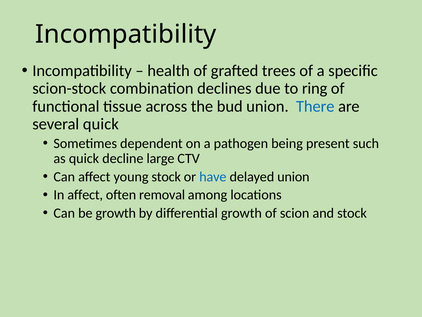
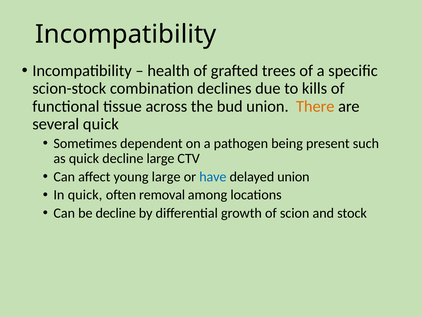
ring: ring -> kills (315, 88)
There colour: blue -> orange (315, 106)
young stock: stock -> large (166, 177)
In affect: affect -> quick (85, 195)
be growth: growth -> decline (116, 213)
